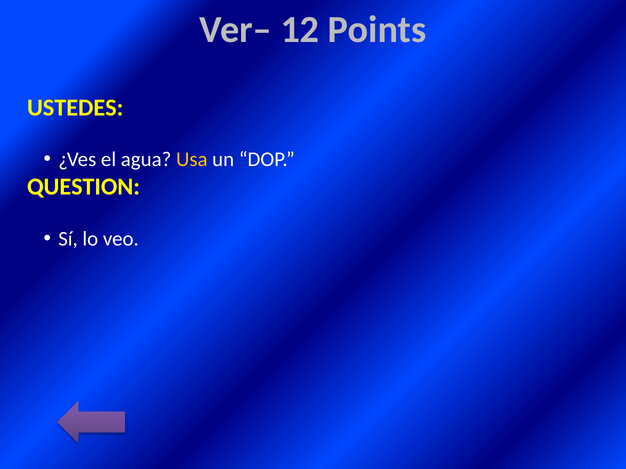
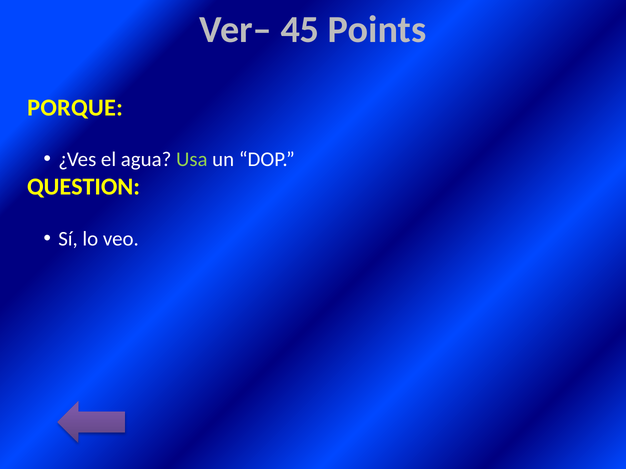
12: 12 -> 45 (300, 30)
USTEDES: USTEDES -> PORQUE (75, 108)
Usa colour: yellow -> light green (192, 160)
